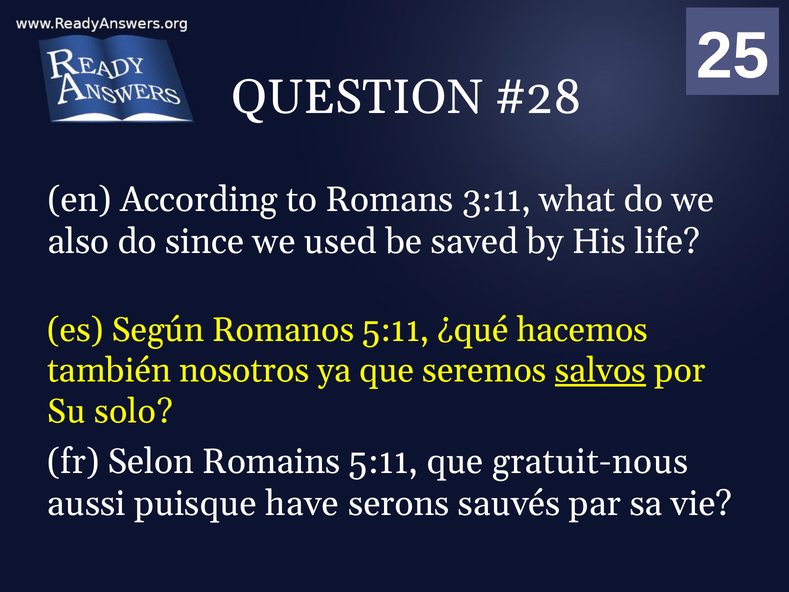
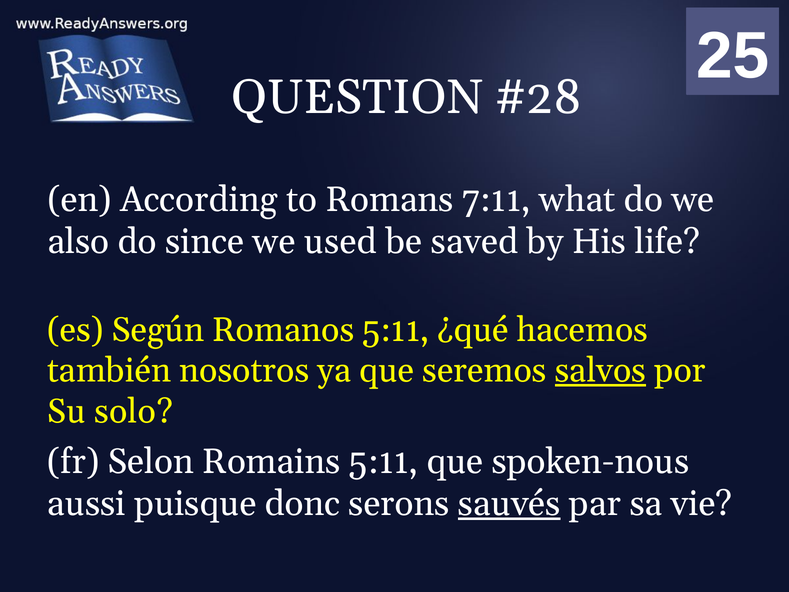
3:11: 3:11 -> 7:11 (496, 200)
gratuit-nous: gratuit-nous -> spoken-nous (590, 461)
have: have -> donc (302, 503)
sauvés underline: none -> present (509, 503)
